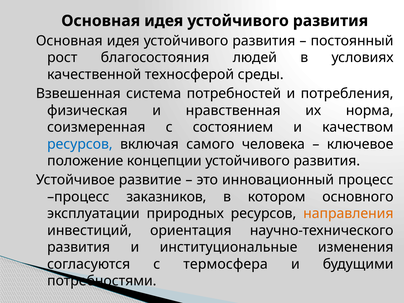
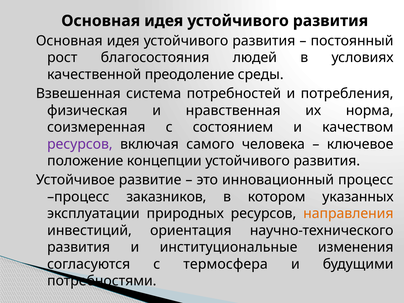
техносферой: техносферой -> преодоление (190, 74)
ресурсов colour: blue -> purple (80, 144)
основного: основного -> указанных (358, 197)
